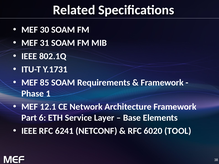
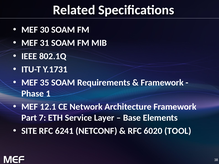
85: 85 -> 35 (45, 83)
6: 6 -> 7 (43, 118)
IEEE: IEEE -> SITE (29, 131)
